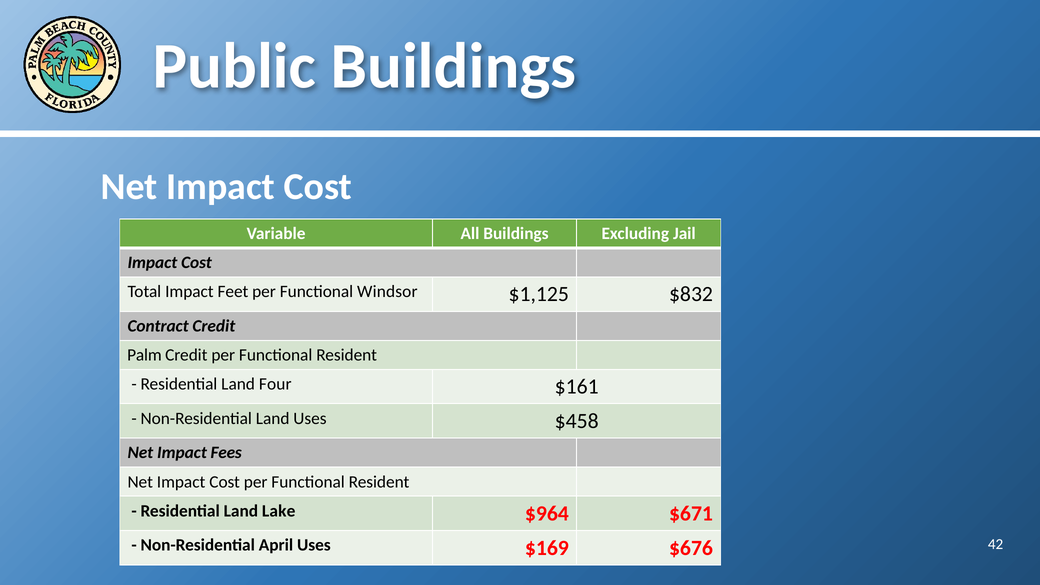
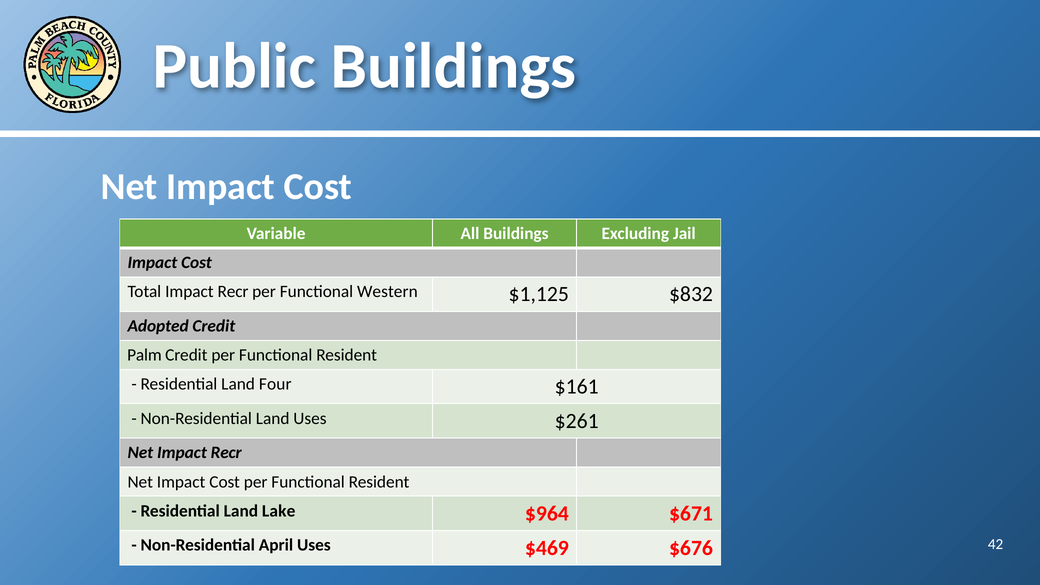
Total Impact Feet: Feet -> Recr (233, 292)
Windsor: Windsor -> Western (387, 292)
Contract: Contract -> Adopted (158, 326)
$458: $458 -> $261 (577, 421)
Net Impact Fees: Fees -> Recr (226, 453)
$169: $169 -> $469 (547, 548)
